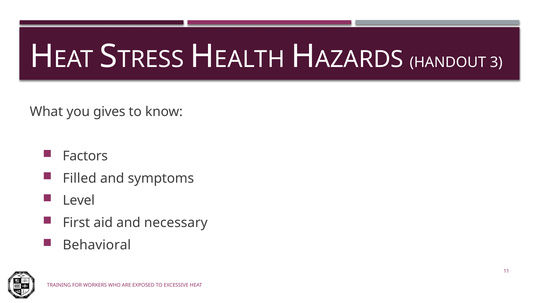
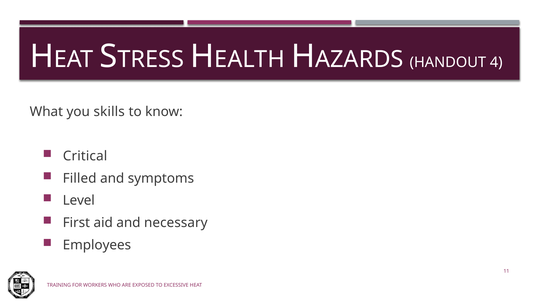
3: 3 -> 4 (496, 62)
gives: gives -> skills (109, 112)
Factors: Factors -> Critical (85, 156)
Behavioral: Behavioral -> Employees (97, 245)
